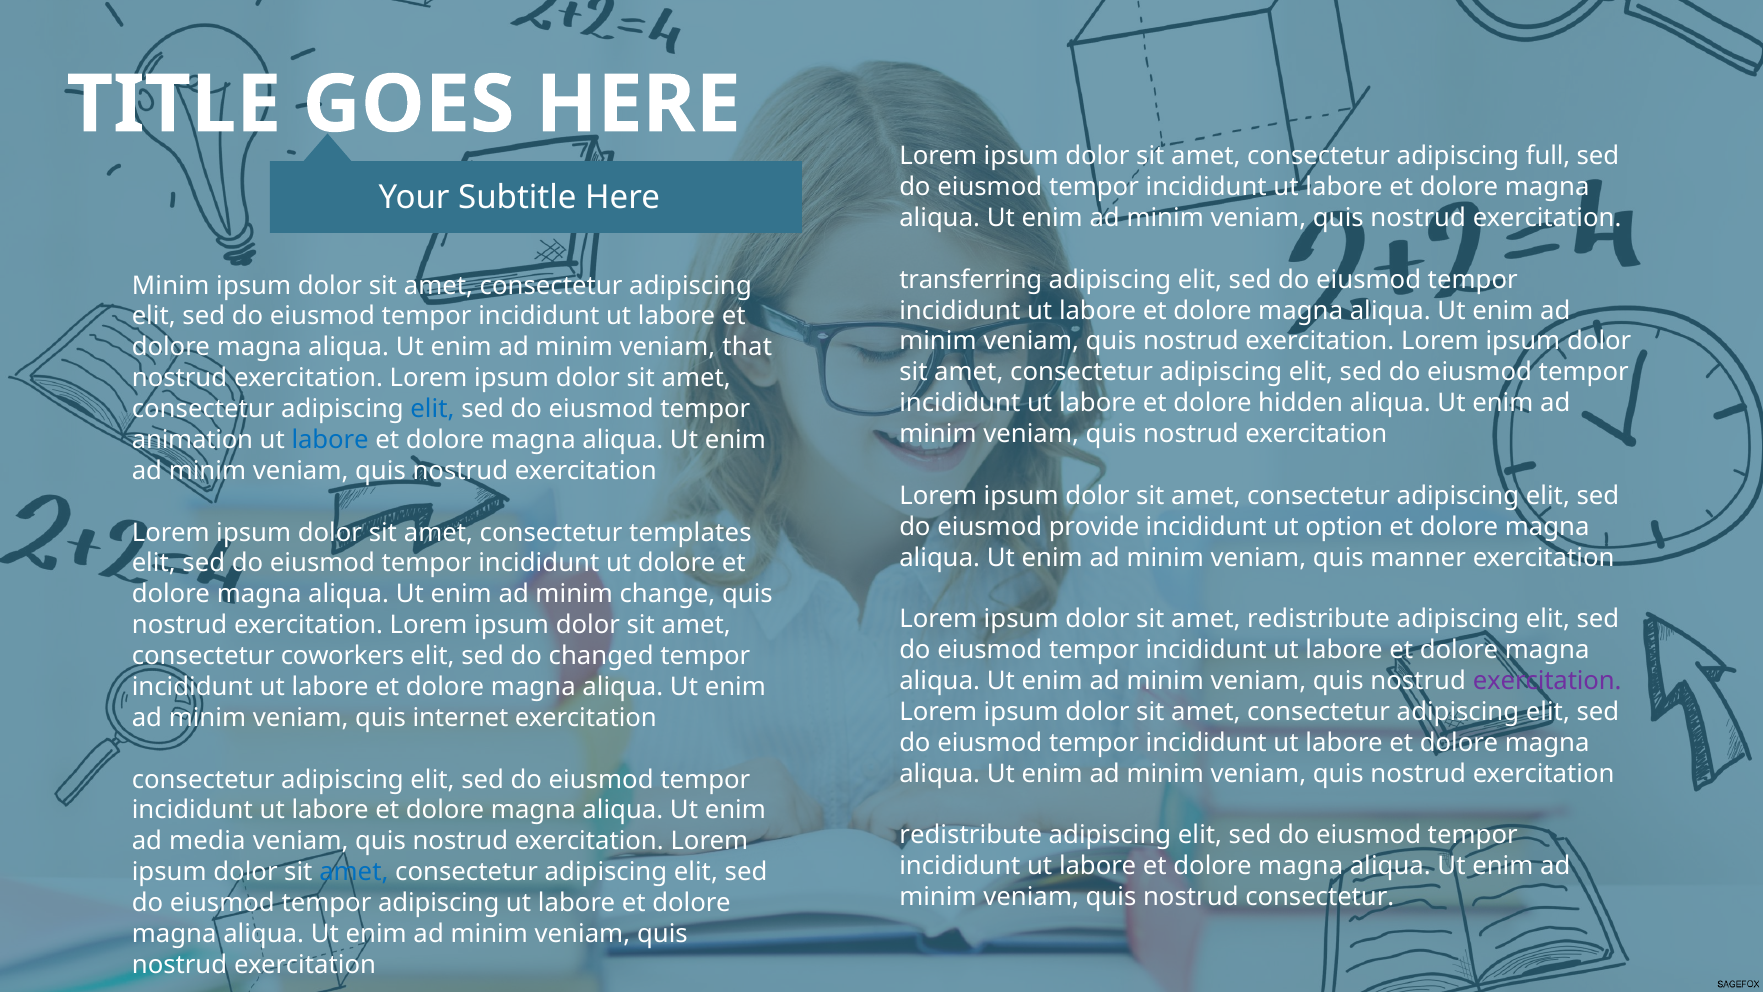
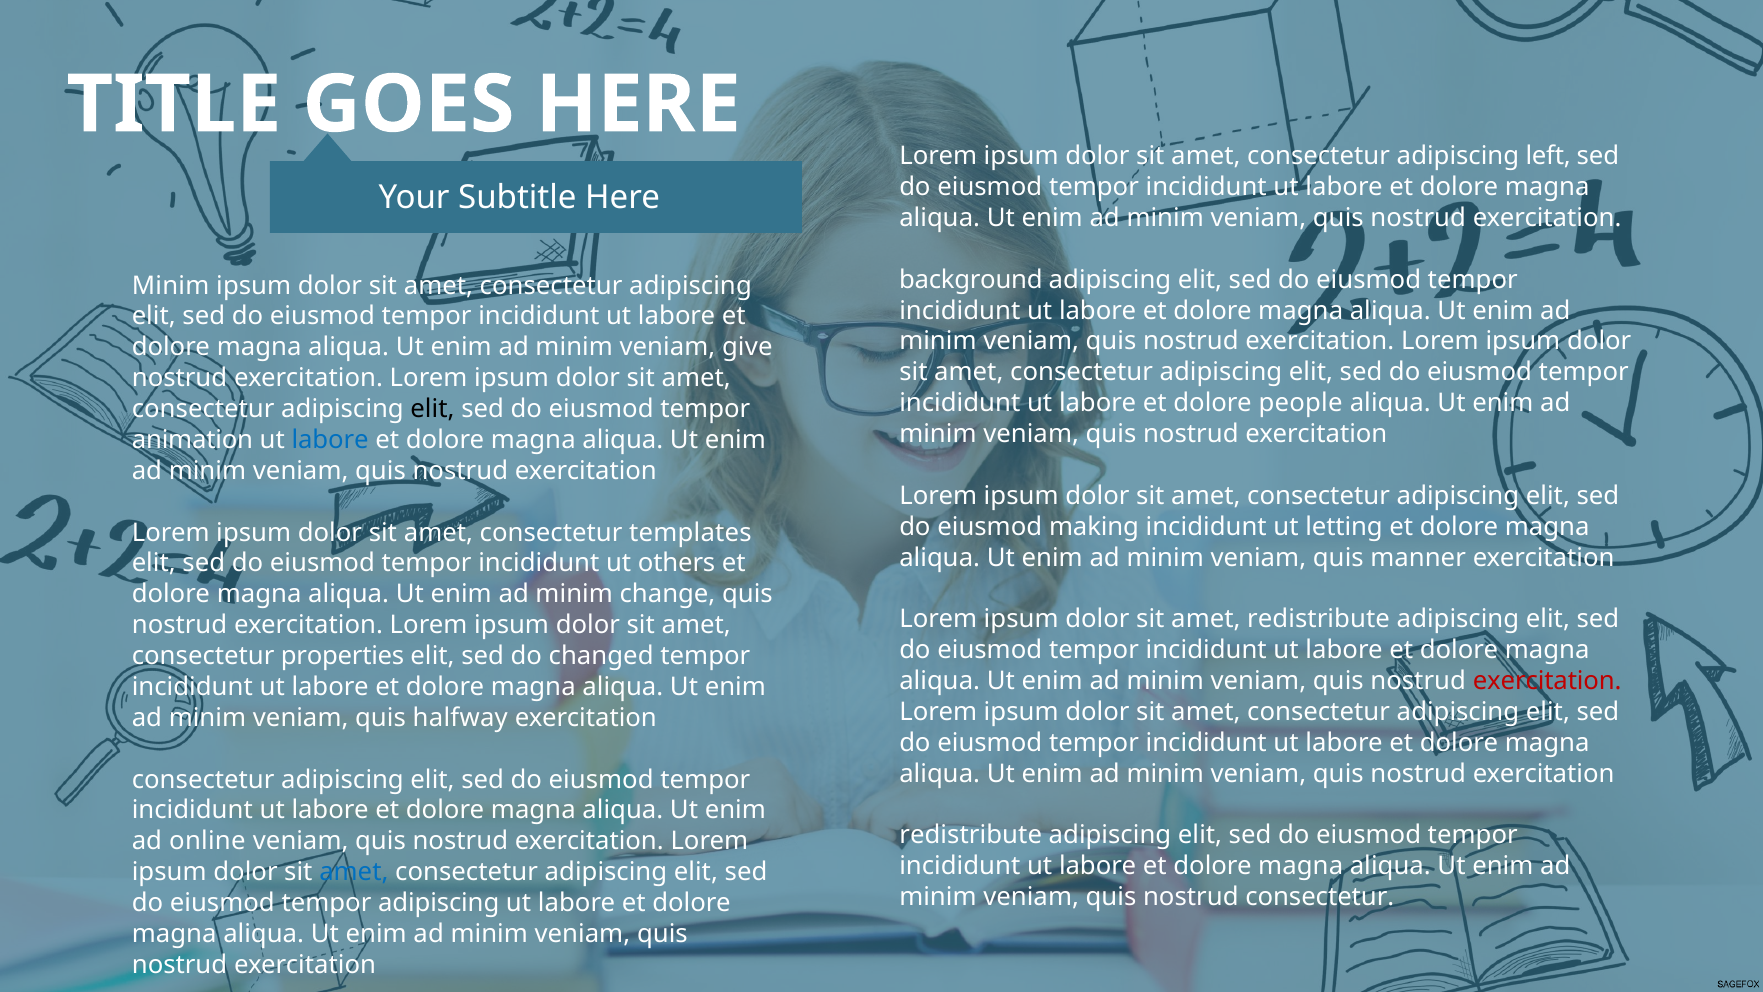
full: full -> left (1548, 156)
transferring: transferring -> background (971, 280)
that: that -> give (747, 347)
hidden: hidden -> people (1301, 403)
elit colour: blue -> black (432, 409)
provide: provide -> making (1094, 527)
option: option -> letting (1344, 527)
ut dolore: dolore -> others (677, 563)
coworkers: coworkers -> properties (343, 656)
exercitation colour: purple -> red (1547, 681)
internet: internet -> halfway (460, 718)
media: media -> online (207, 841)
